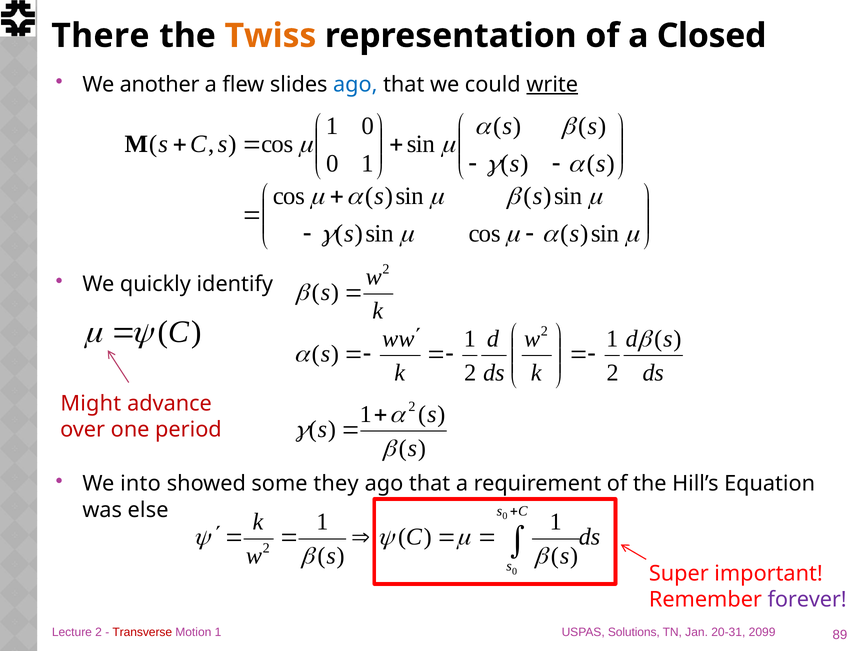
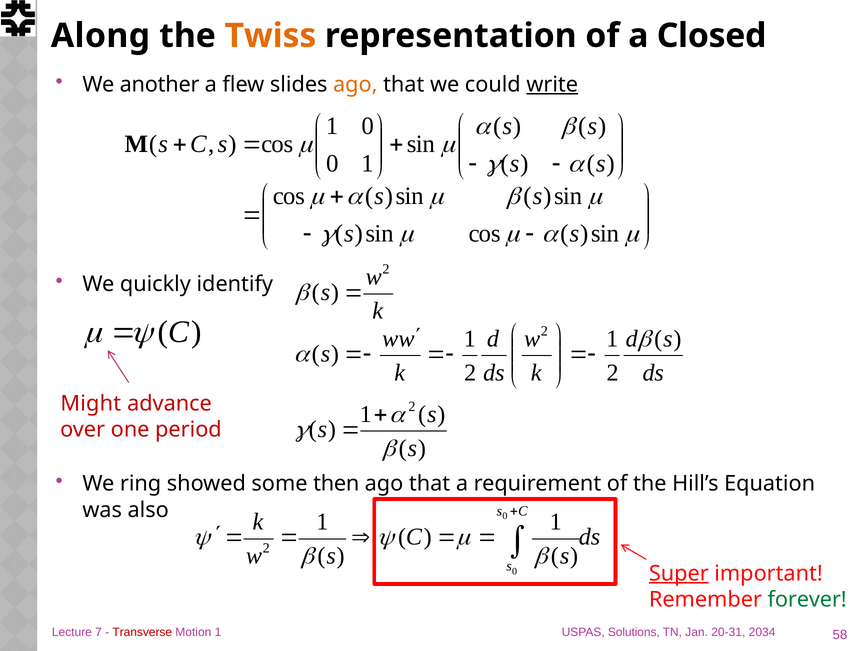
There: There -> Along (100, 36)
ago colour: blue -> orange (355, 84)
into: into -> ring (141, 484)
they: they -> then (336, 484)
else: else -> also (148, 510)
Super underline: none -> present (679, 573)
forever colour: purple -> green (807, 599)
Lecture 2: 2 -> 7 (99, 632)
2099: 2099 -> 2034 (762, 632)
89: 89 -> 58 (840, 635)
